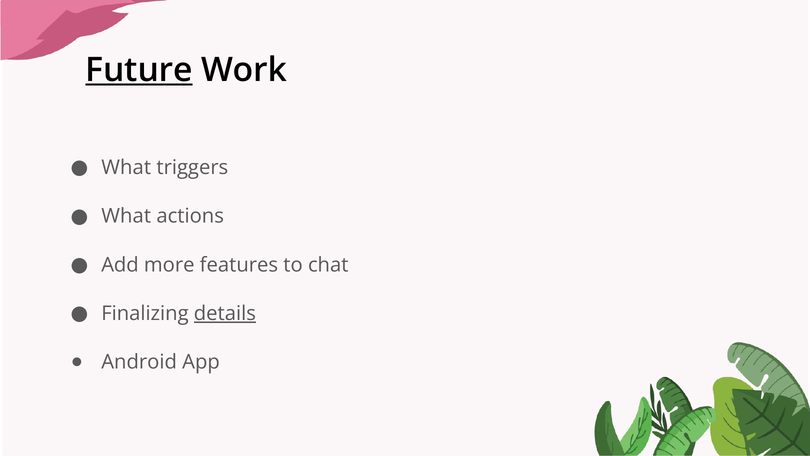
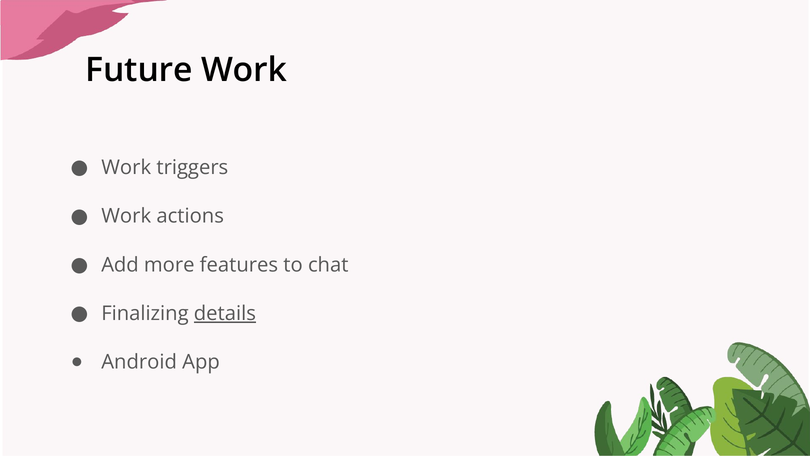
Future underline: present -> none (139, 70)
What: What -> Work (126, 167)
What: What -> Work (126, 216)
